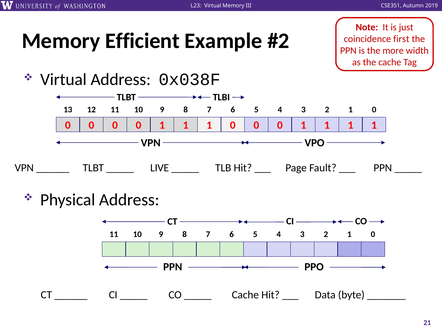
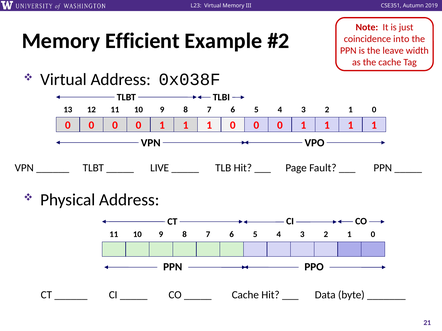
first: first -> into (401, 39)
more: more -> leave (393, 51)
